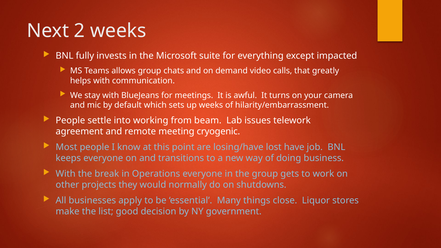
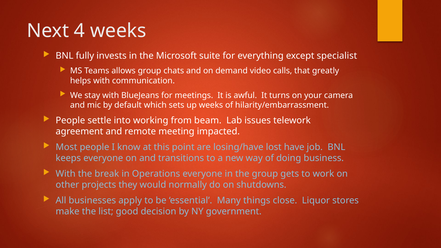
2: 2 -> 4 (80, 31)
impacted: impacted -> specialist (337, 56)
cryogenic: cryogenic -> impacted (218, 131)
